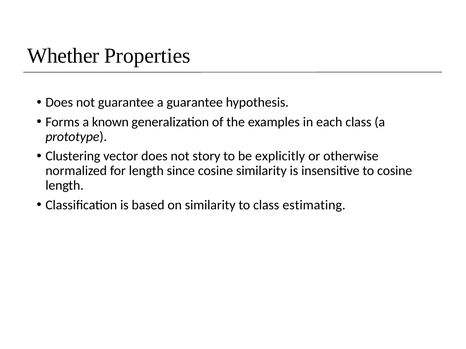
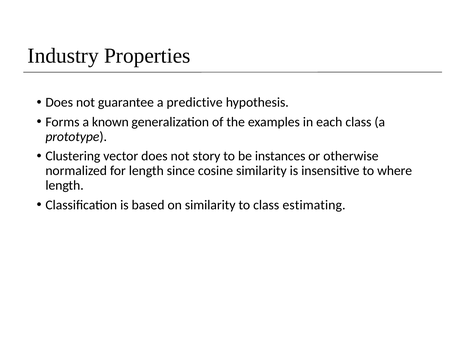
Whether: Whether -> Industry (63, 56)
a guarantee: guarantee -> predictive (195, 103)
explicitly: explicitly -> instances (280, 156)
to cosine: cosine -> where (395, 171)
